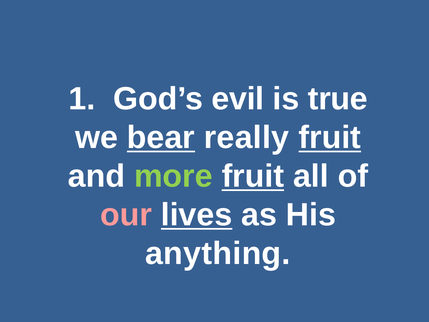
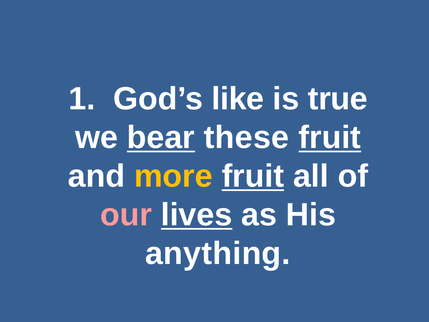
evil: evil -> like (238, 99)
really: really -> these (246, 137)
more colour: light green -> yellow (173, 176)
